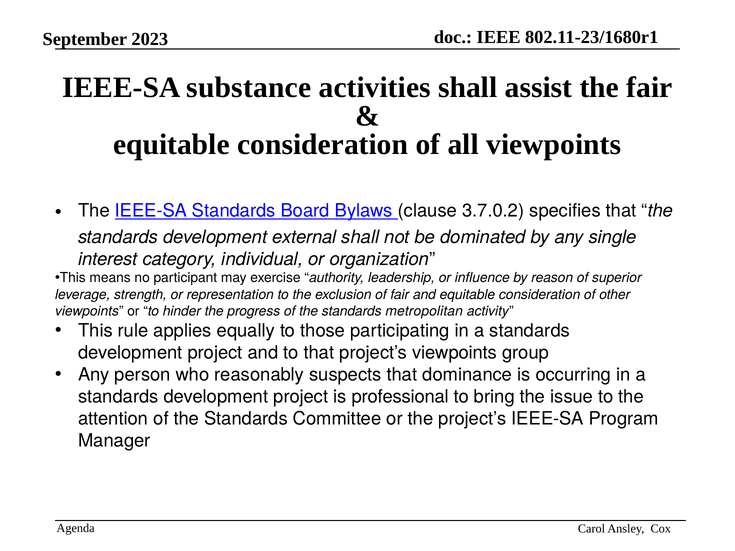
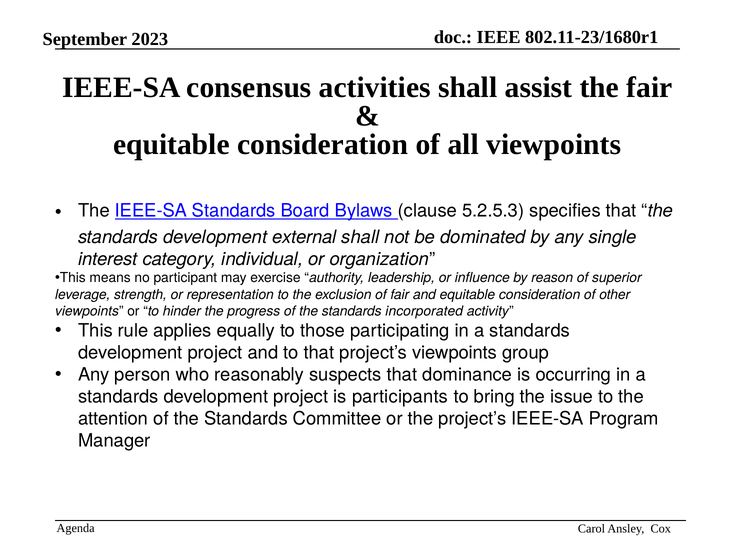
substance: substance -> consensus (249, 88)
3.7.0.2: 3.7.0.2 -> 5.2.5.3 (493, 211)
metropolitan: metropolitan -> incorporated (424, 311)
professional: professional -> participants (400, 397)
